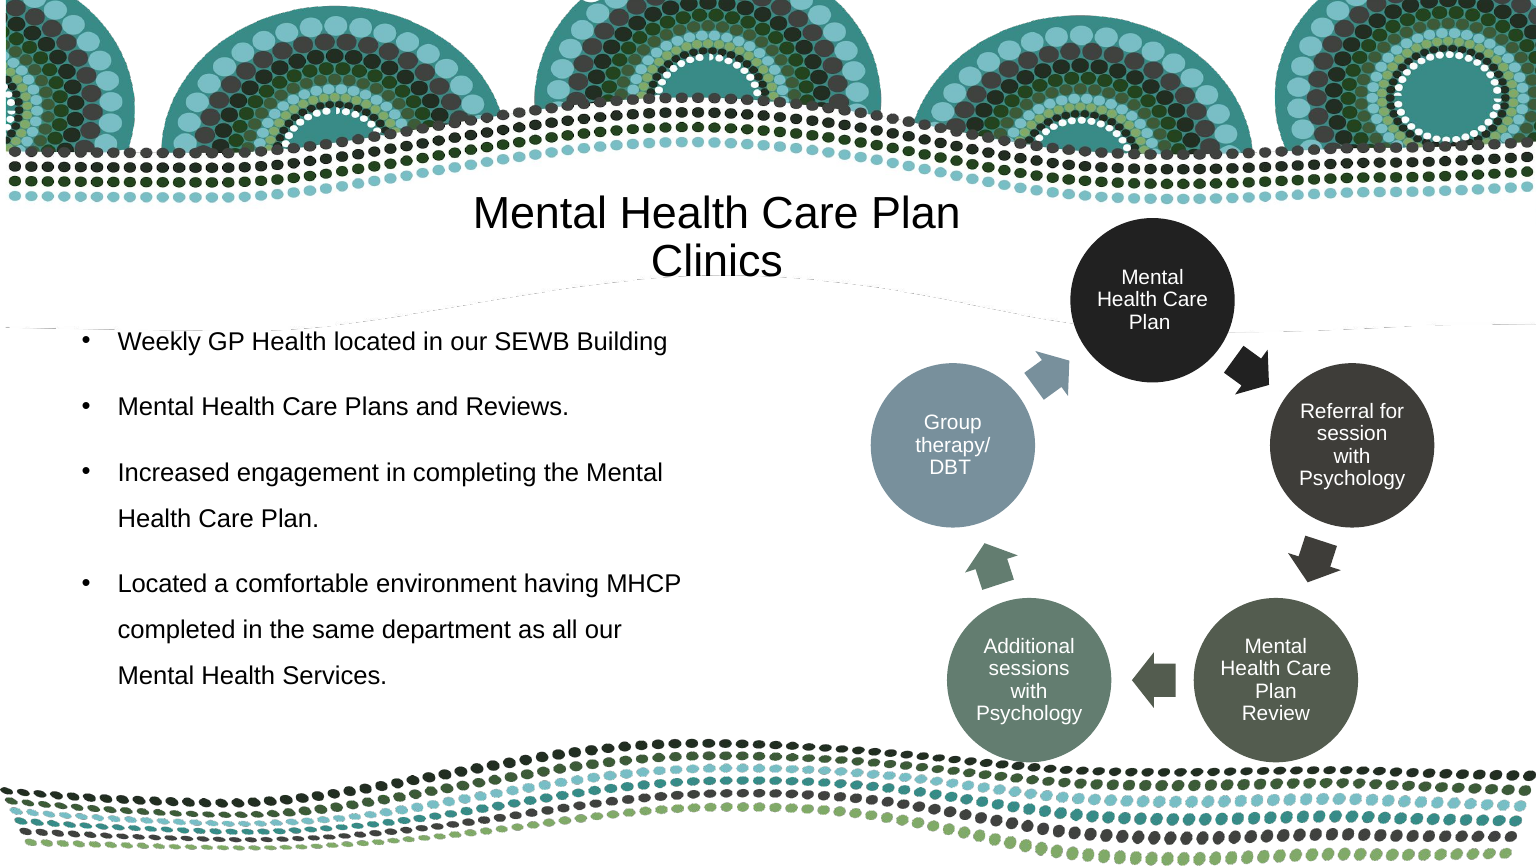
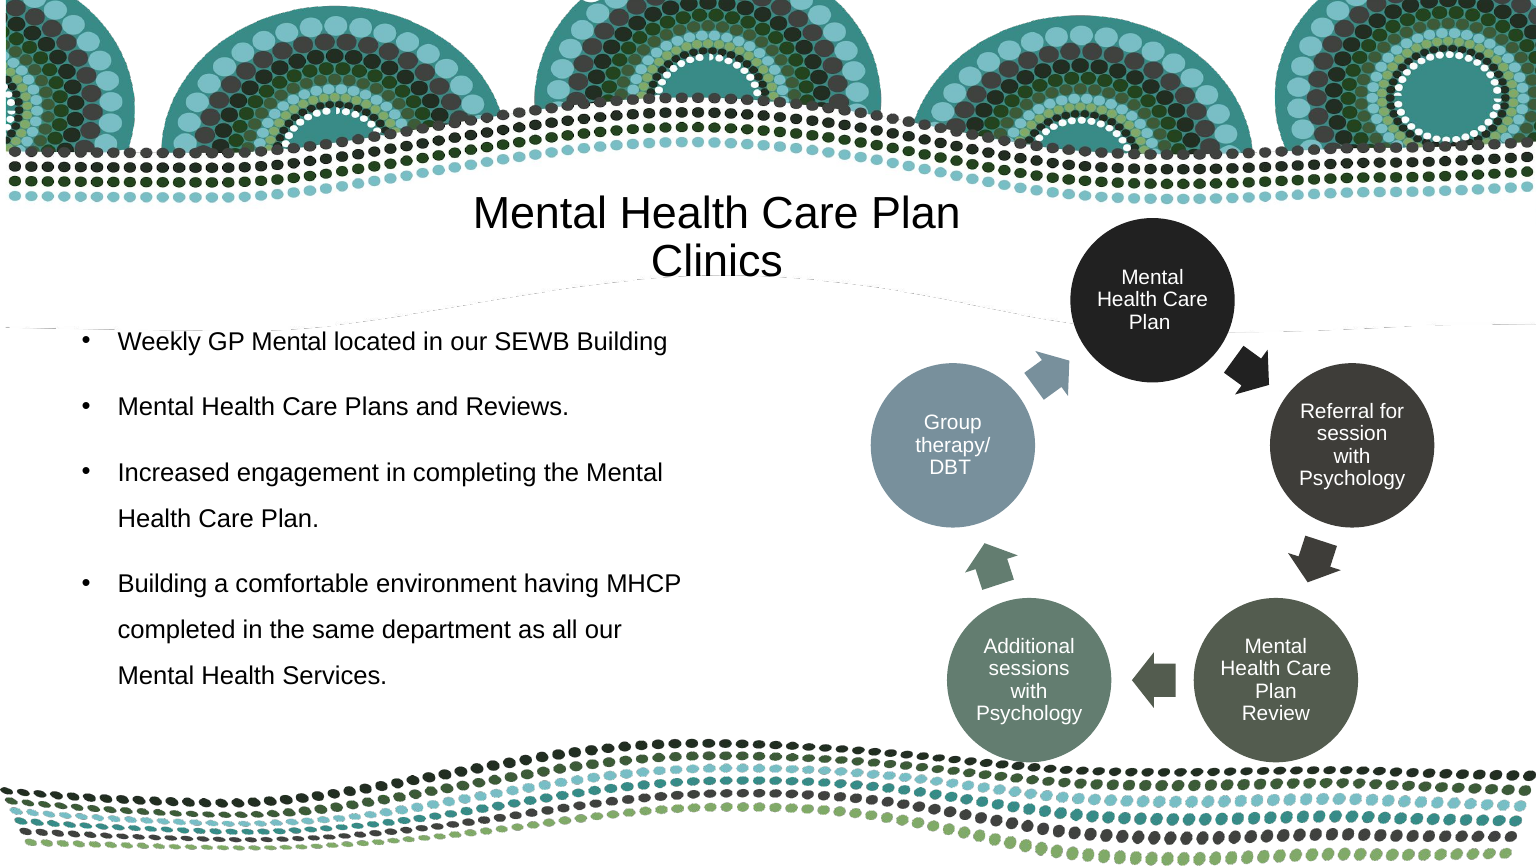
GP Health: Health -> Mental (289, 342)
Located: Located -> Building (163, 584)
